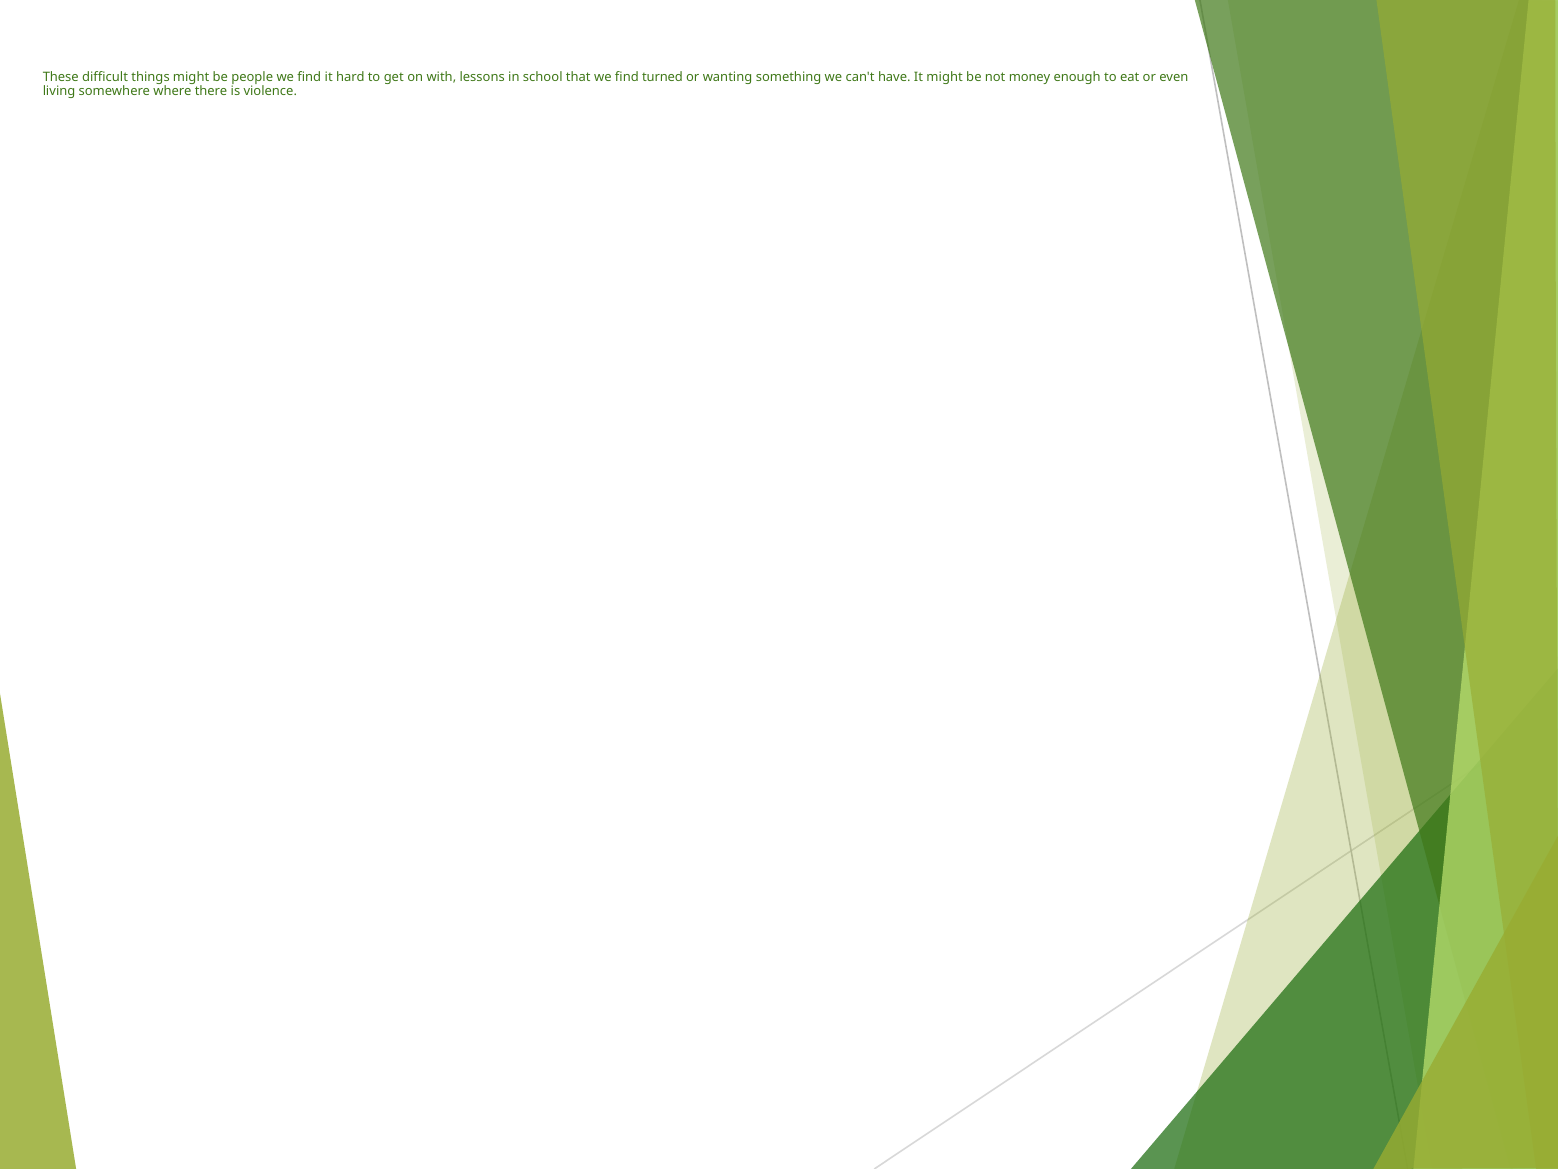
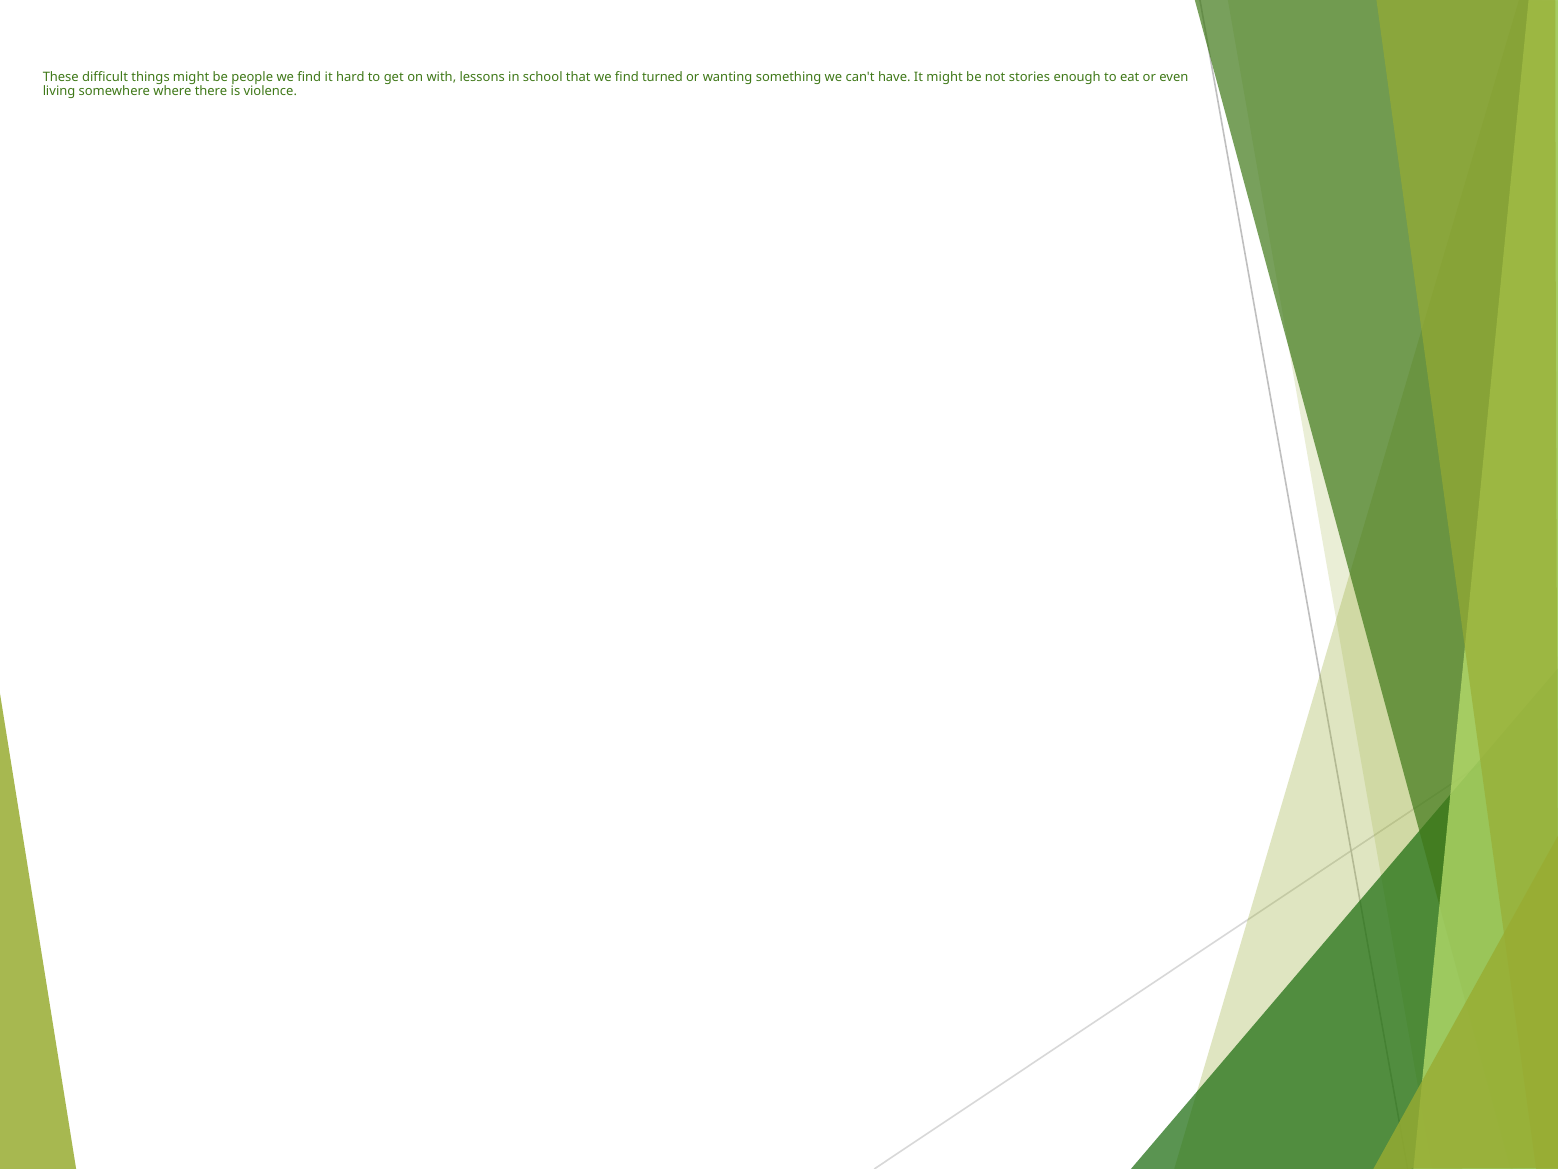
money: money -> stories (1029, 77)
